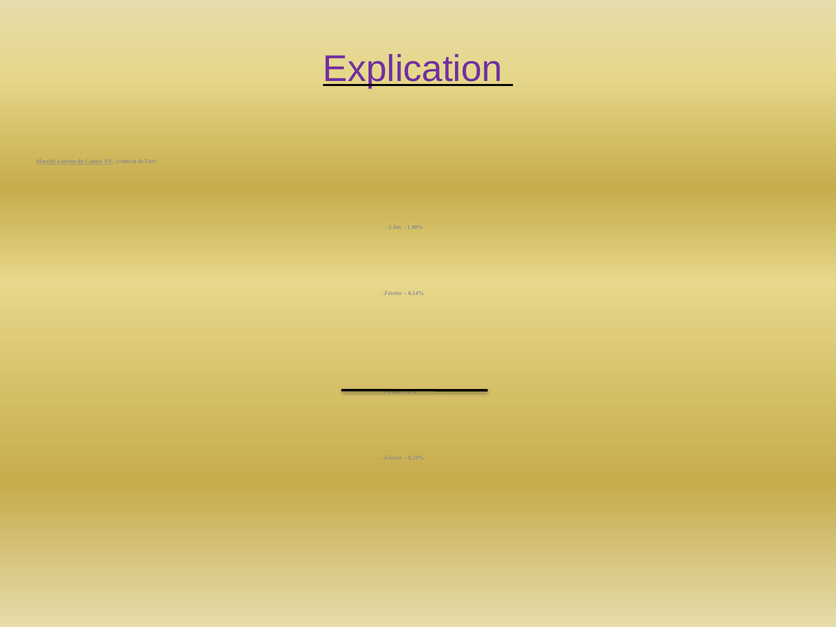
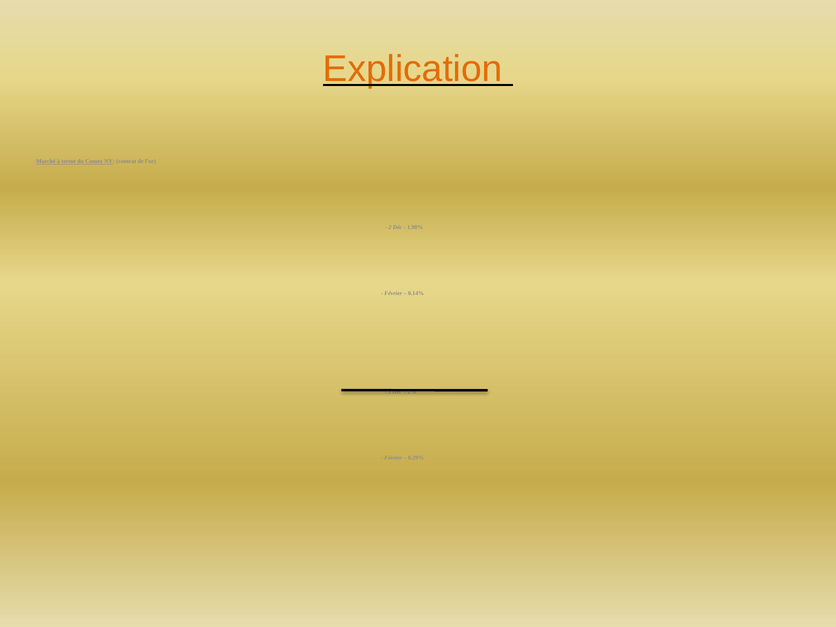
Explication colour: purple -> orange (413, 69)
